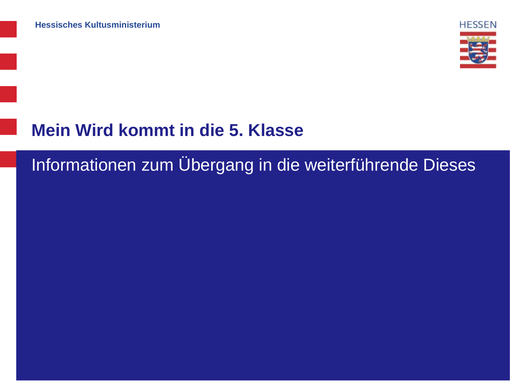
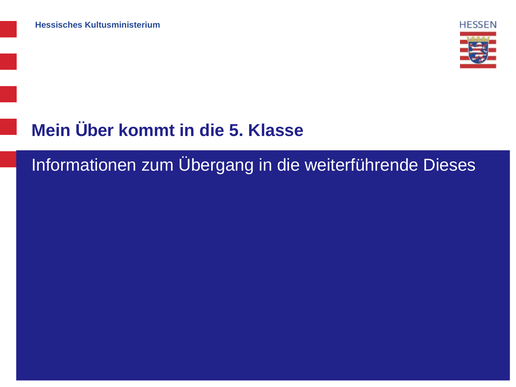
Wird: Wird -> Über (95, 130)
